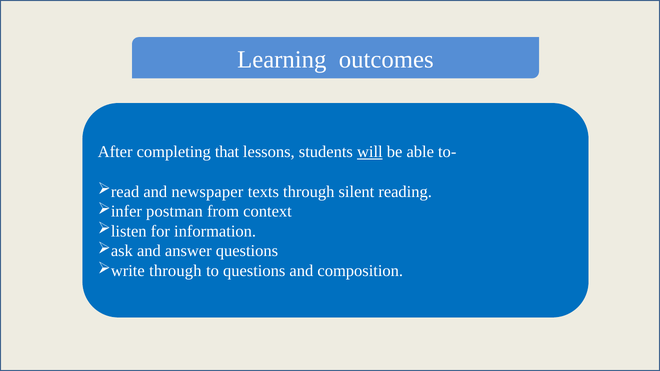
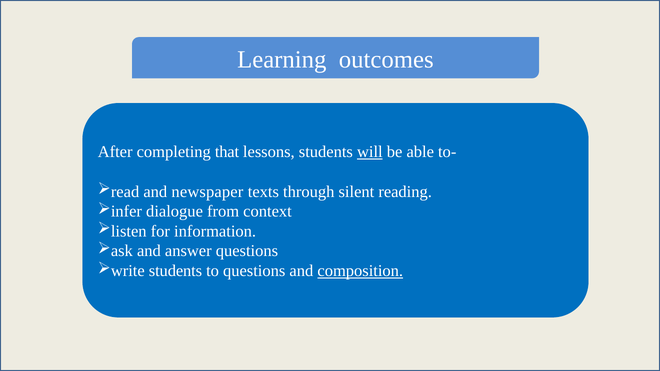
postman: postman -> dialogue (175, 212)
through: through -> students (175, 271)
composition underline: none -> present (360, 271)
